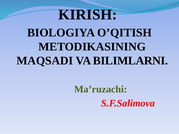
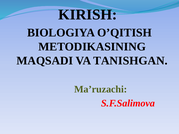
BILIMLARNI: BILIMLARNI -> TANISHGAN (130, 61)
